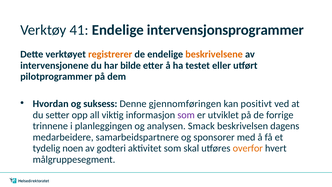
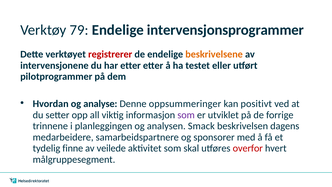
41: 41 -> 79 (79, 30)
registrerer colour: orange -> red (110, 54)
har bilde: bilde -> etter (131, 65)
suksess: suksess -> analyse (100, 104)
gjennomføringen: gjennomføringen -> oppsummeringer (185, 104)
noen: noen -> finne (73, 148)
godteri: godteri -> veilede (111, 148)
overfor colour: orange -> red (248, 148)
